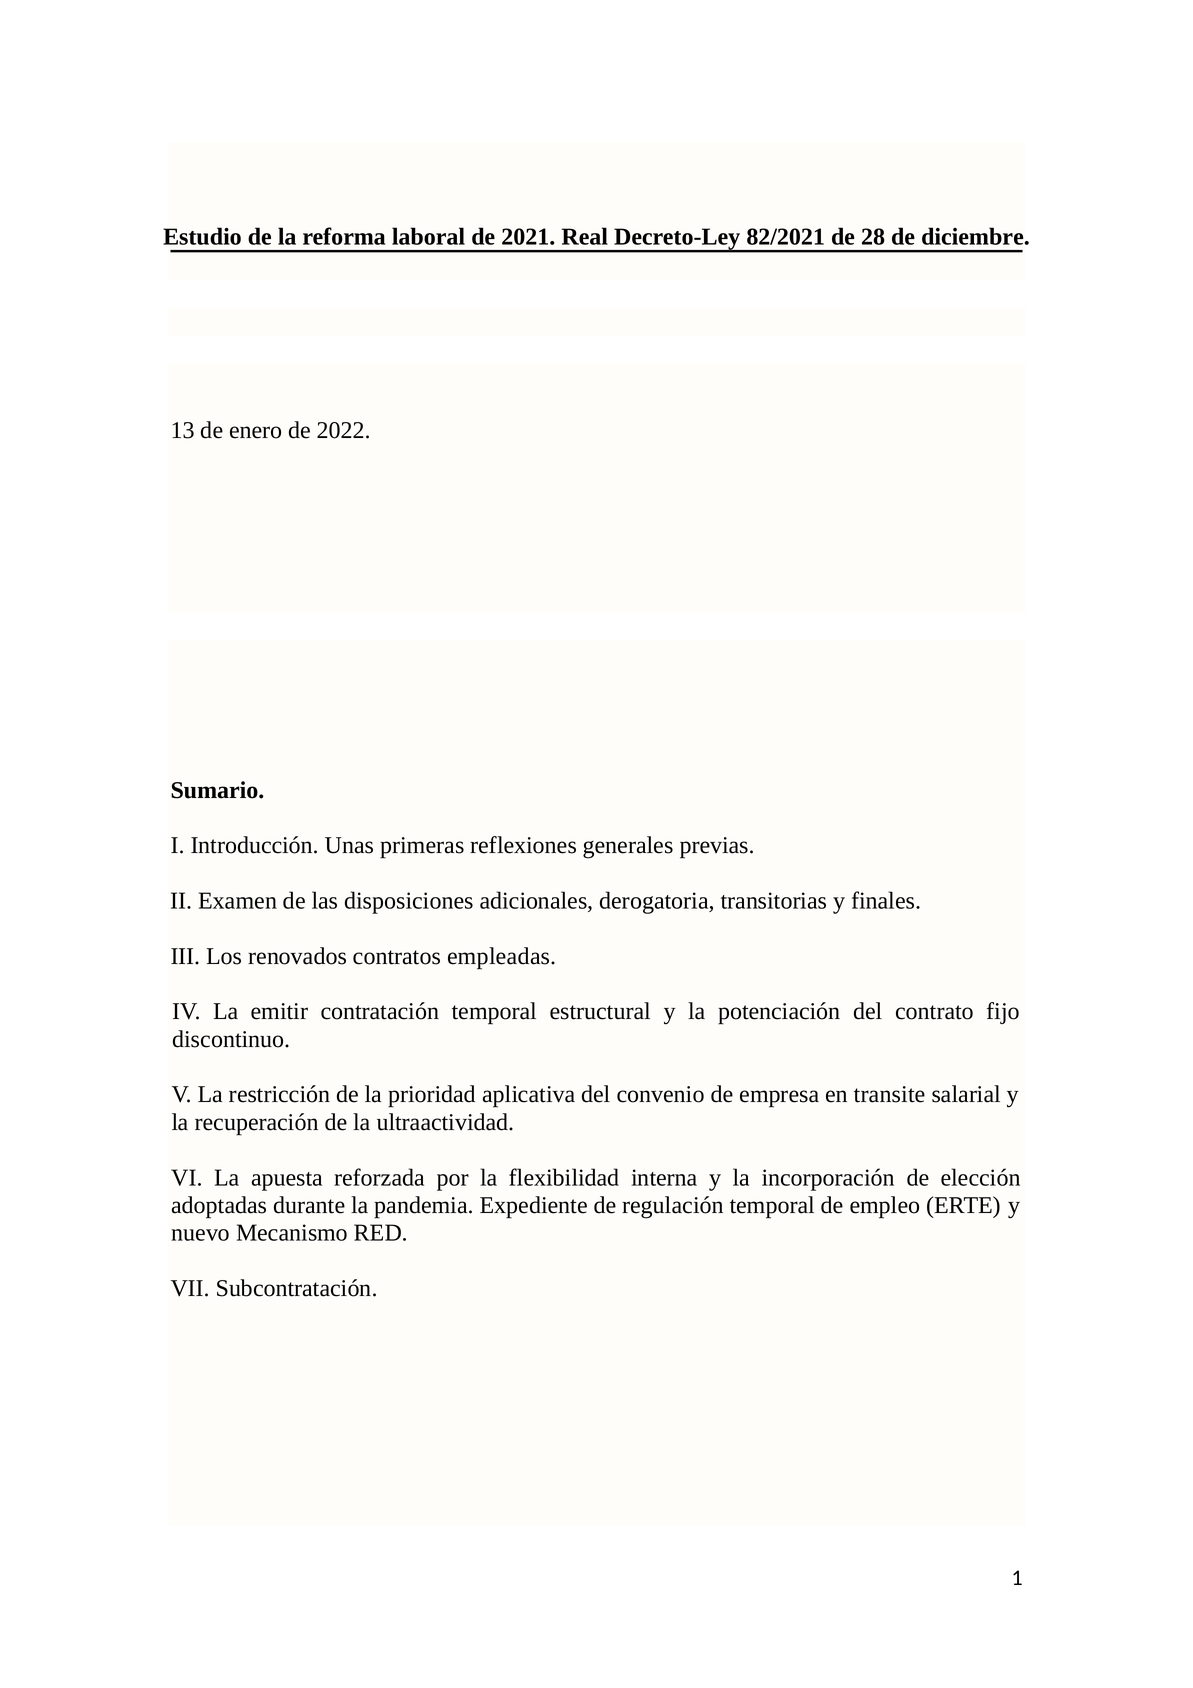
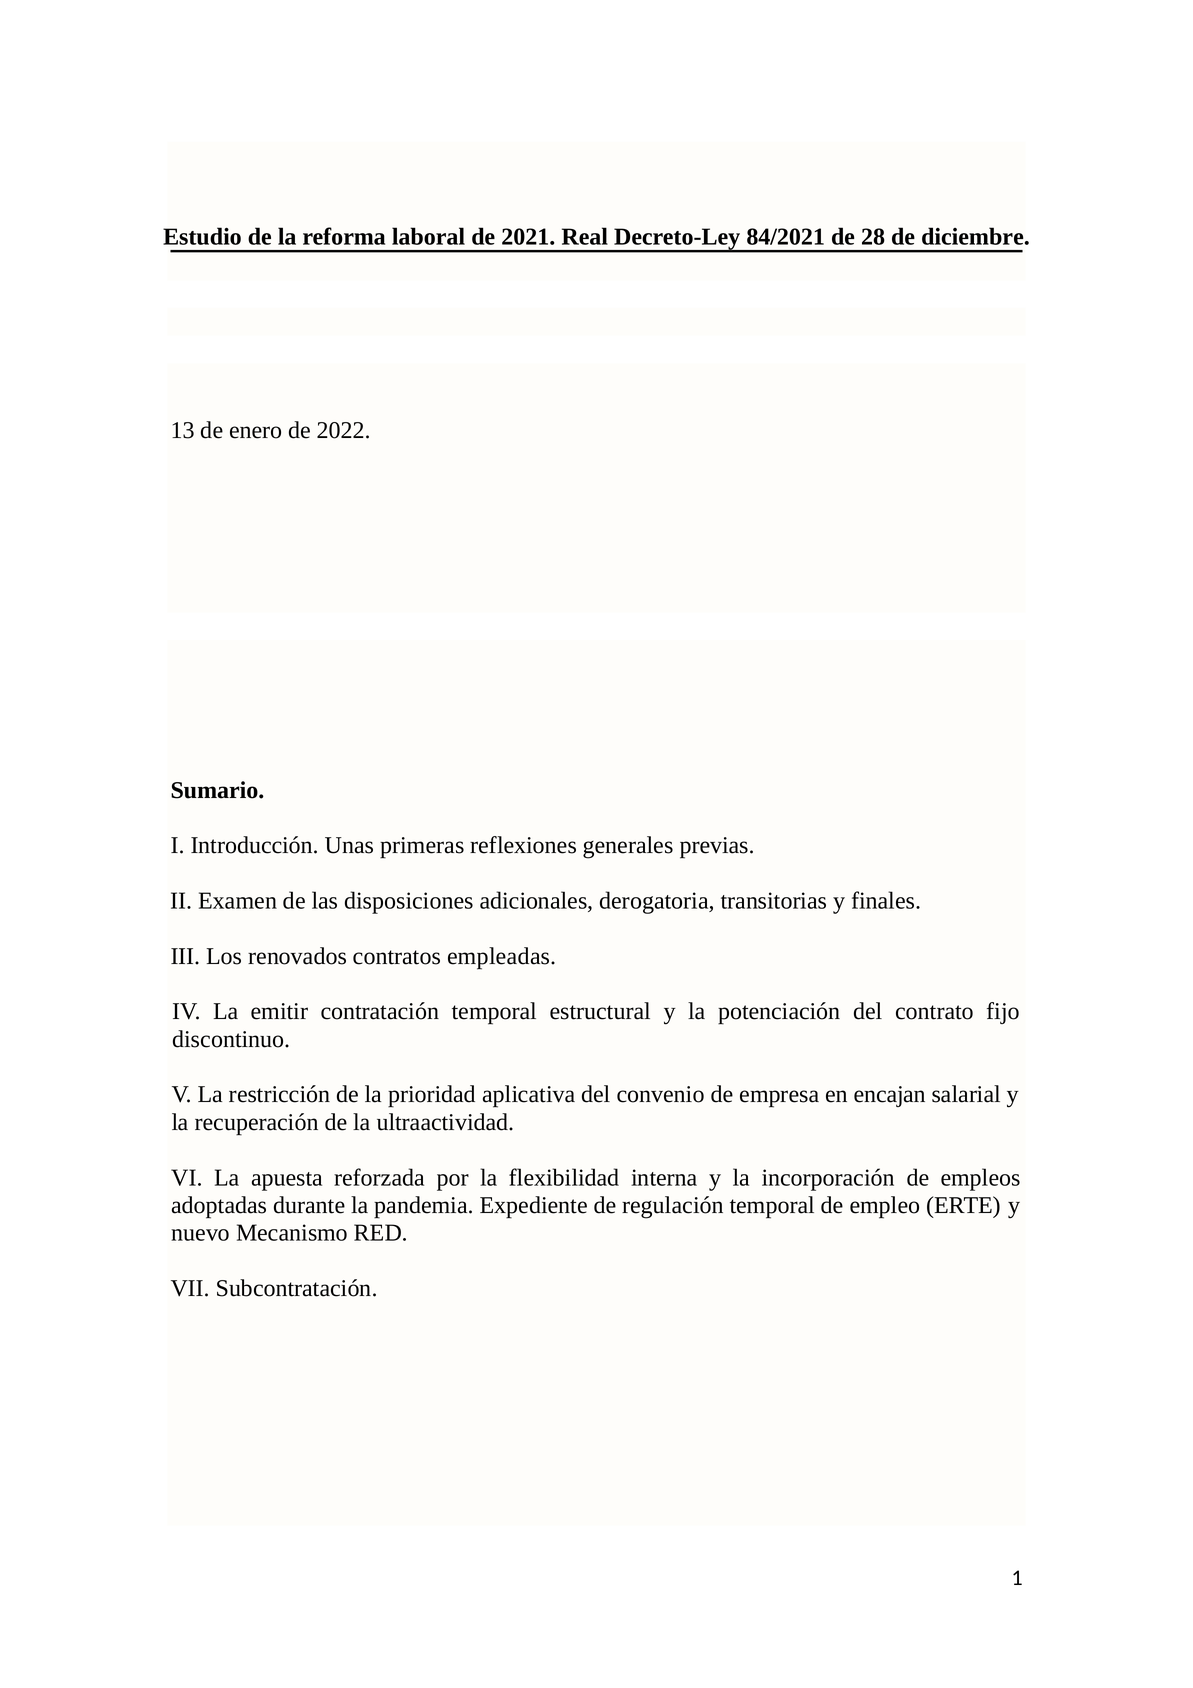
82/2021: 82/2021 -> 84/2021 (786, 237)
transite: transite -> encajan (890, 1094)
elección: elección -> empleos (981, 1177)
